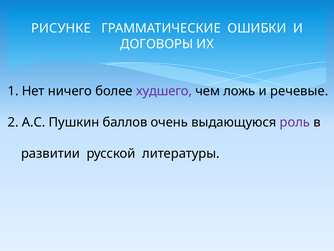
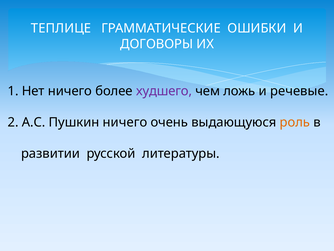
РИСУНКЕ: РИСУНКЕ -> ТЕПЛИЦЕ (61, 28)
Пушкин баллов: баллов -> ничего (125, 122)
роль colour: purple -> orange (295, 122)
